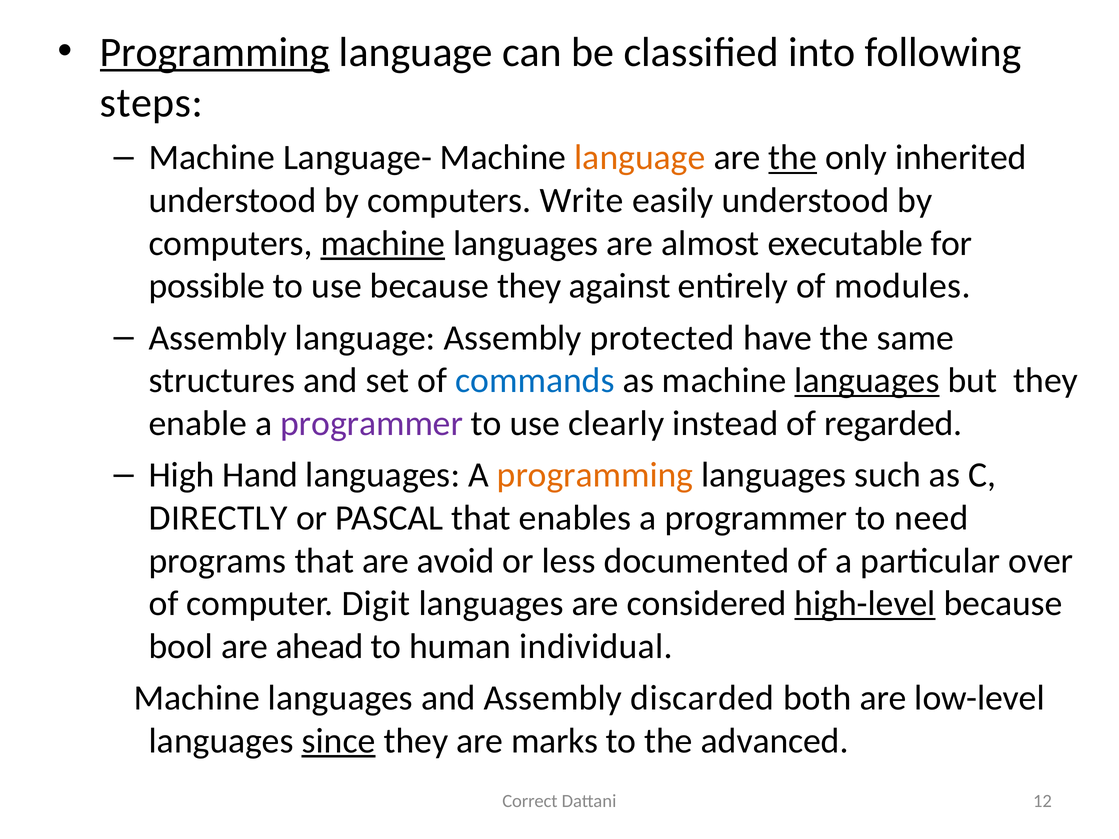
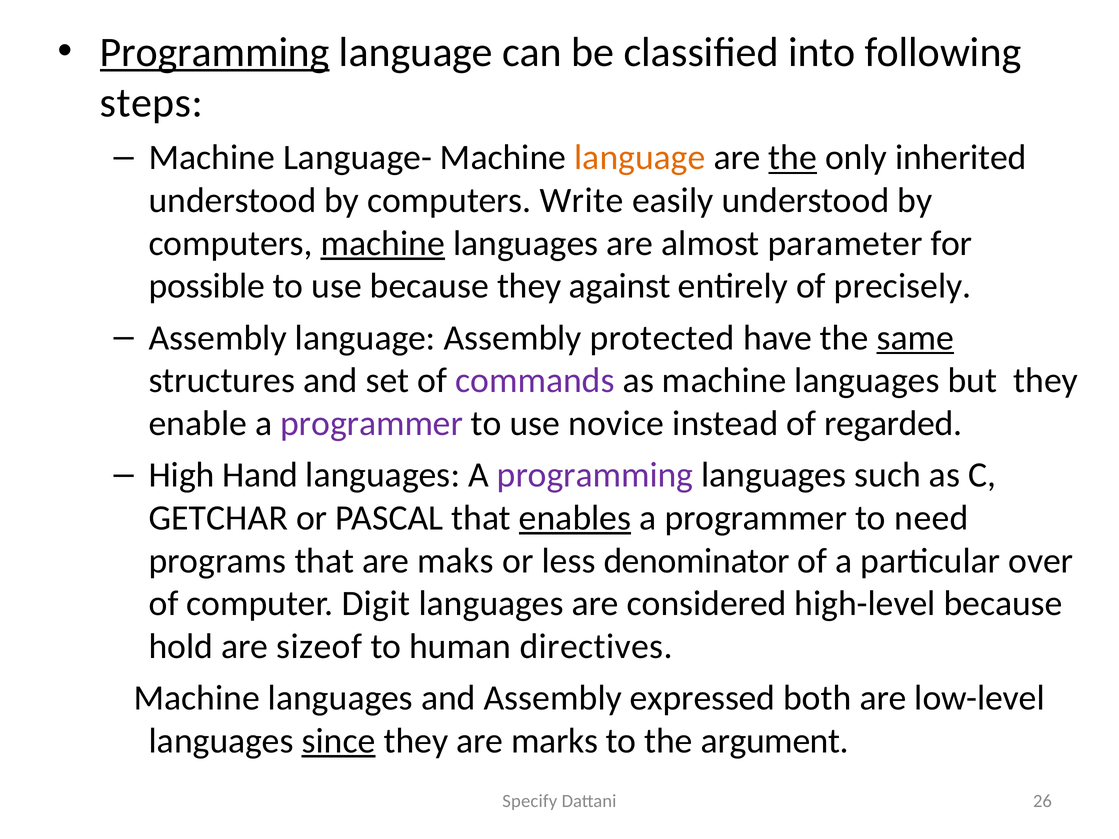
executable: executable -> parameter (845, 243)
modules: modules -> precisely (903, 286)
same underline: none -> present (915, 338)
commands colour: blue -> purple (535, 381)
languages underline: present -> none (867, 381)
clearly: clearly -> novice (616, 424)
programming colour: orange -> purple (595, 475)
DIRECTLY: DIRECTLY -> GETCHAR (218, 518)
enables underline: none -> present (575, 518)
avoid: avoid -> maks (455, 561)
documented: documented -> denominator (697, 561)
high-level underline: present -> none (865, 604)
bool: bool -> hold (181, 647)
ahead: ahead -> sizeof (319, 647)
individual: individual -> directives (596, 647)
discarded: discarded -> expressed (703, 698)
advanced: advanced -> argument (775, 741)
Correct: Correct -> Specify (530, 801)
12: 12 -> 26 (1042, 801)
